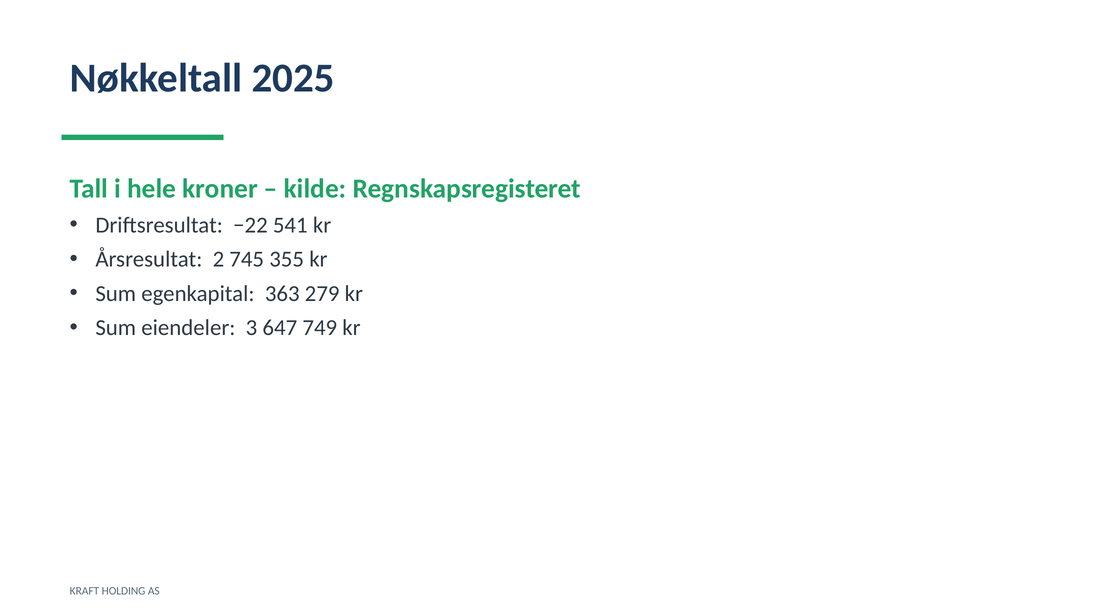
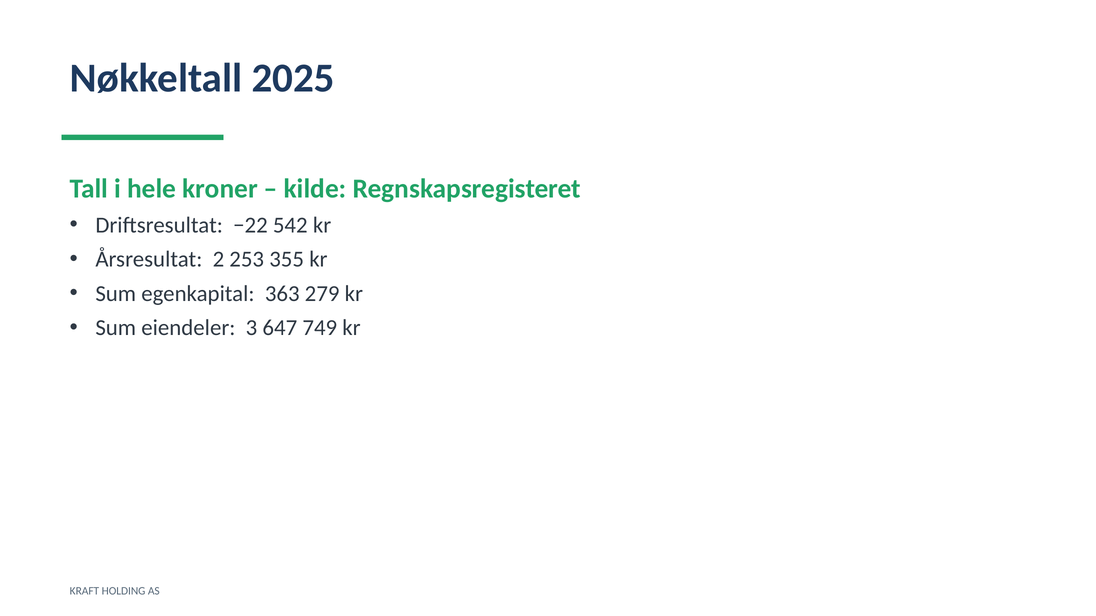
541: 541 -> 542 (290, 225)
745: 745 -> 253 (247, 260)
